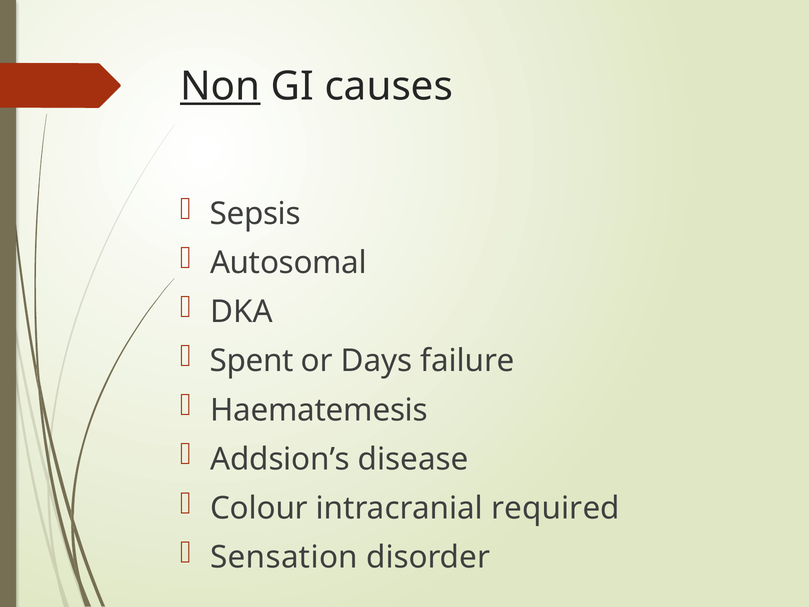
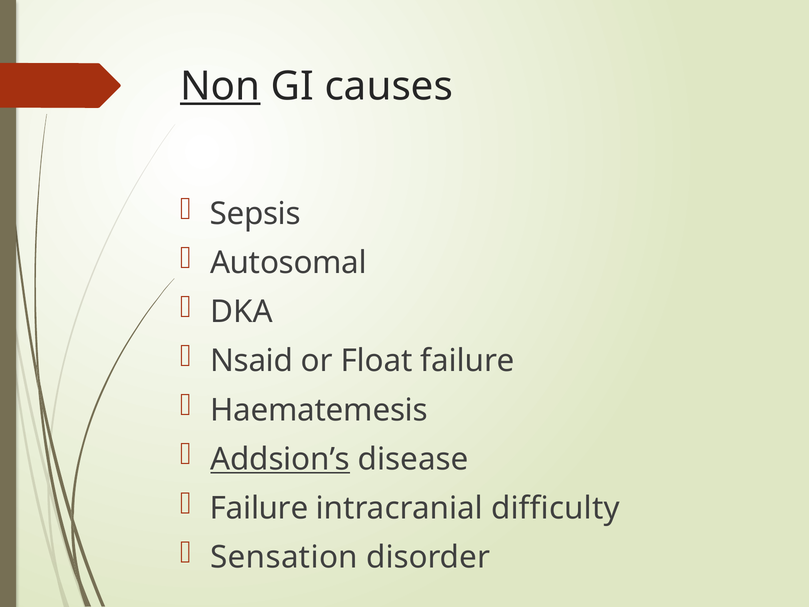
Spent: Spent -> Nsaid (252, 361)
Days: Days -> Float (377, 361)
Addsion’s underline: none -> present (280, 459)
Colour: Colour -> Failure (259, 508)
required: required -> difficulty (555, 508)
